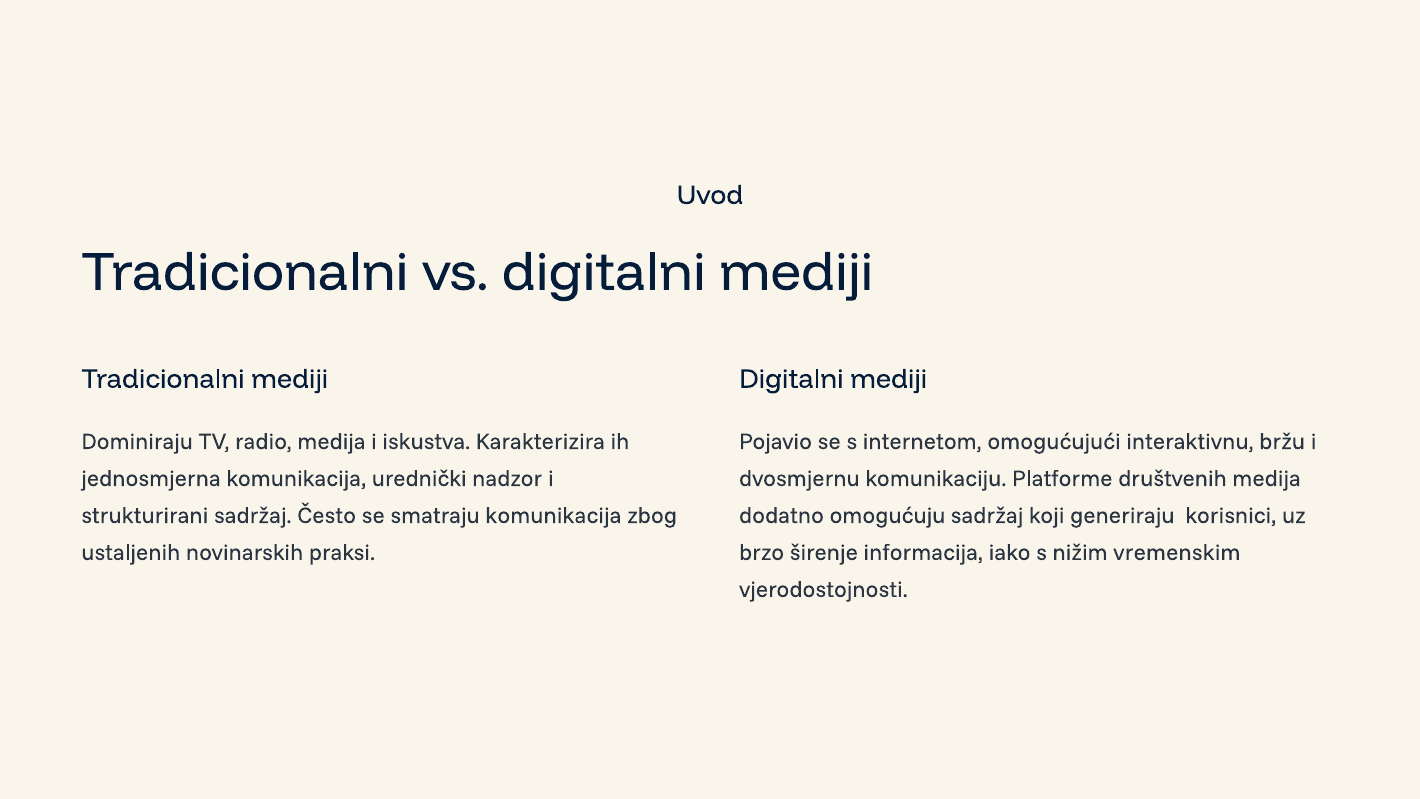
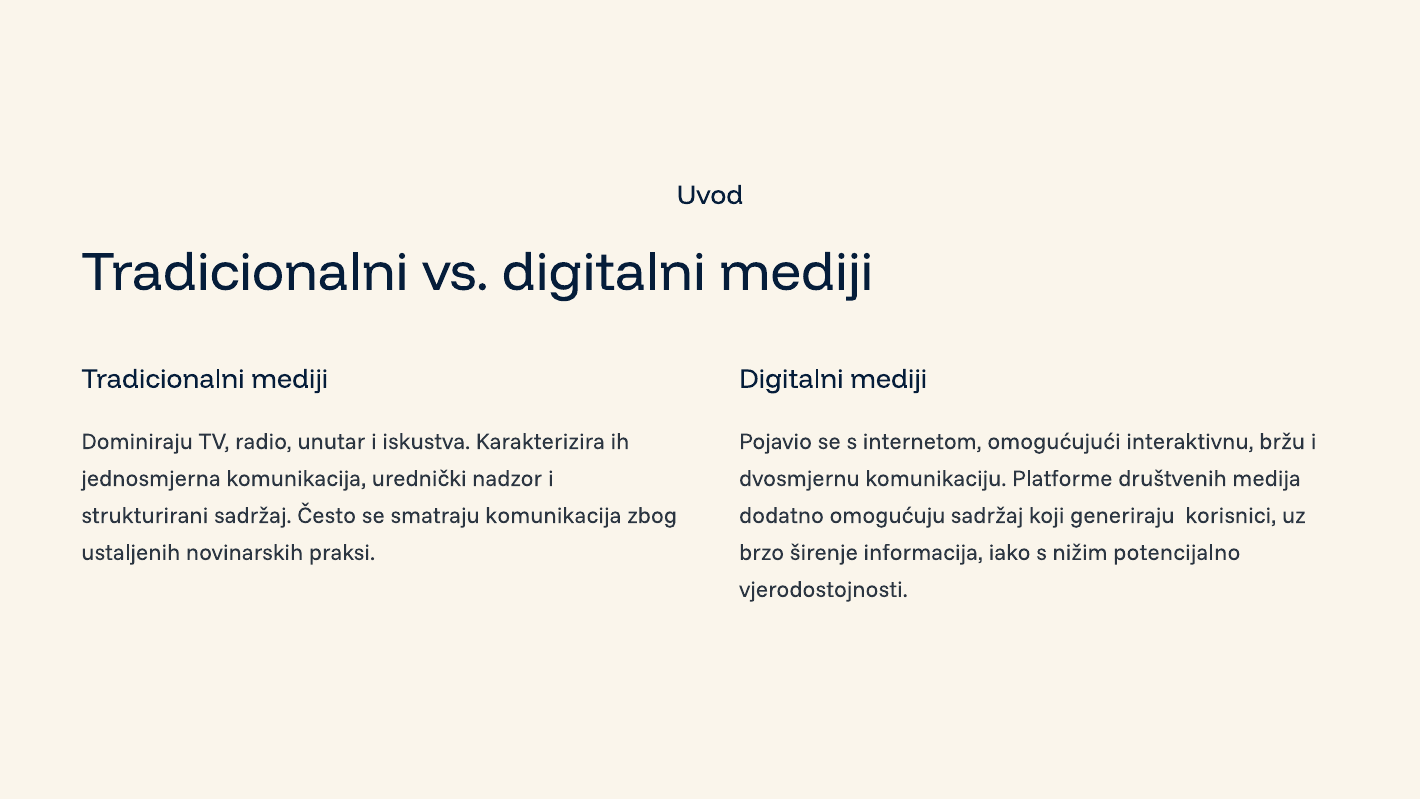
radio medija: medija -> unutar (331, 441)
vremenskim: vremenskim -> potencijalno (1177, 552)
